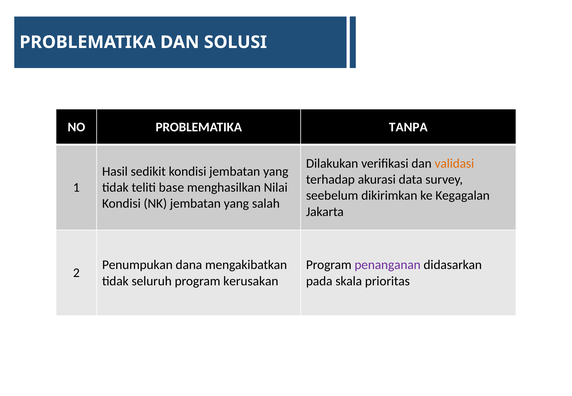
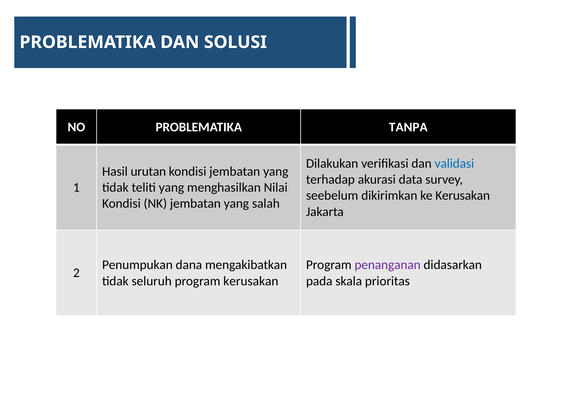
validasi colour: orange -> blue (454, 163)
sedikit: sedikit -> urutan (148, 171)
teliti base: base -> yang (171, 187)
ke Kegagalan: Kegagalan -> Kerusakan (463, 196)
